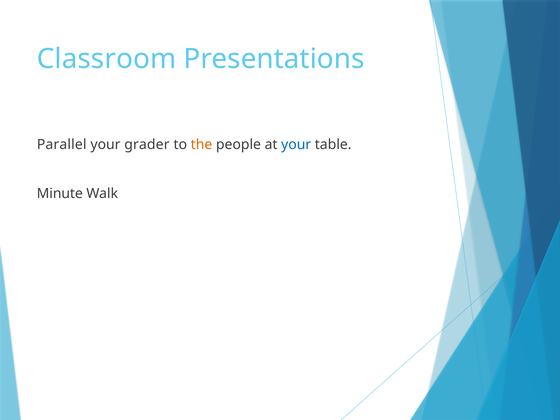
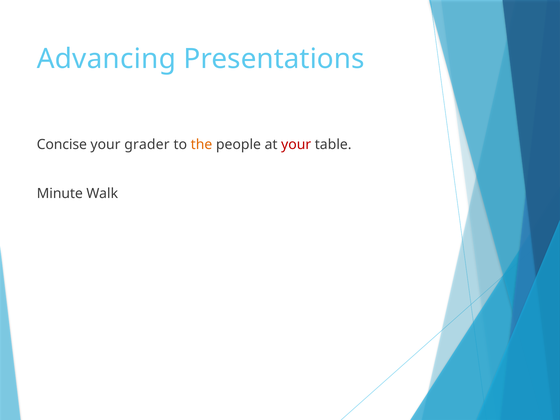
Classroom: Classroom -> Advancing (106, 59)
Parallel: Parallel -> Concise (62, 145)
your colour: blue -> red (296, 145)
